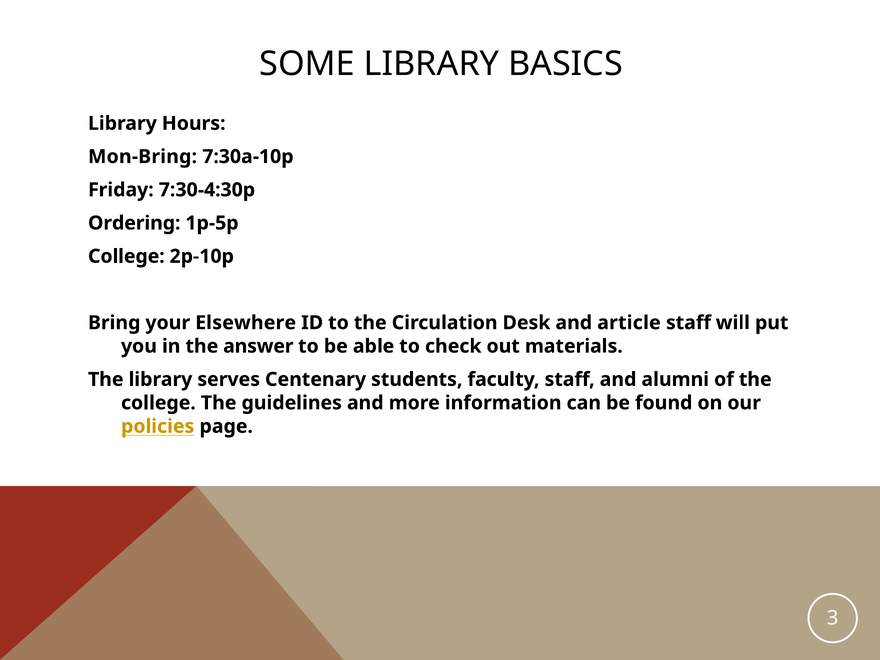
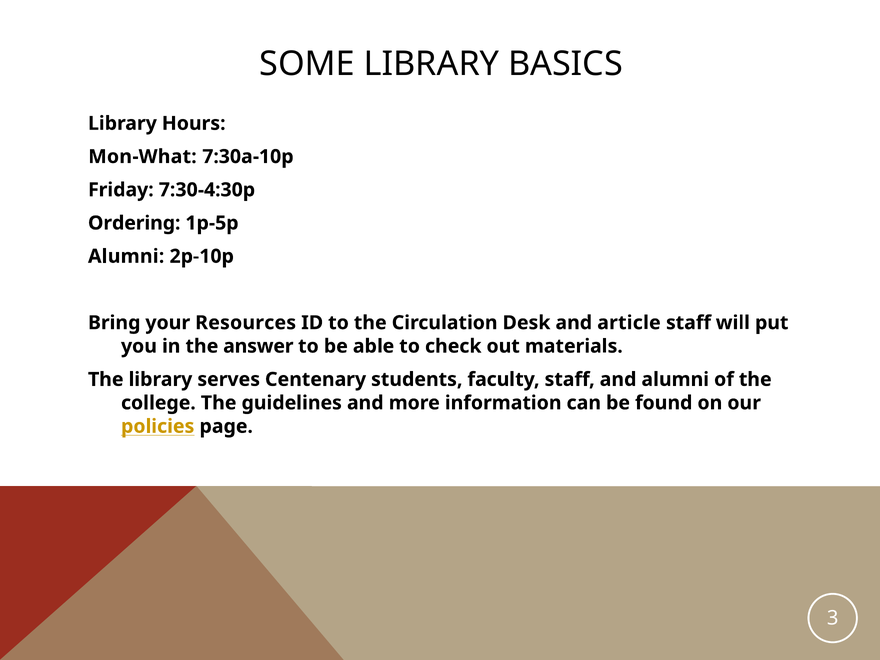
Mon-Bring: Mon-Bring -> Mon-What (142, 157)
College: College -> Alumni (126, 256)
Elsewhere: Elsewhere -> Resources (246, 323)
